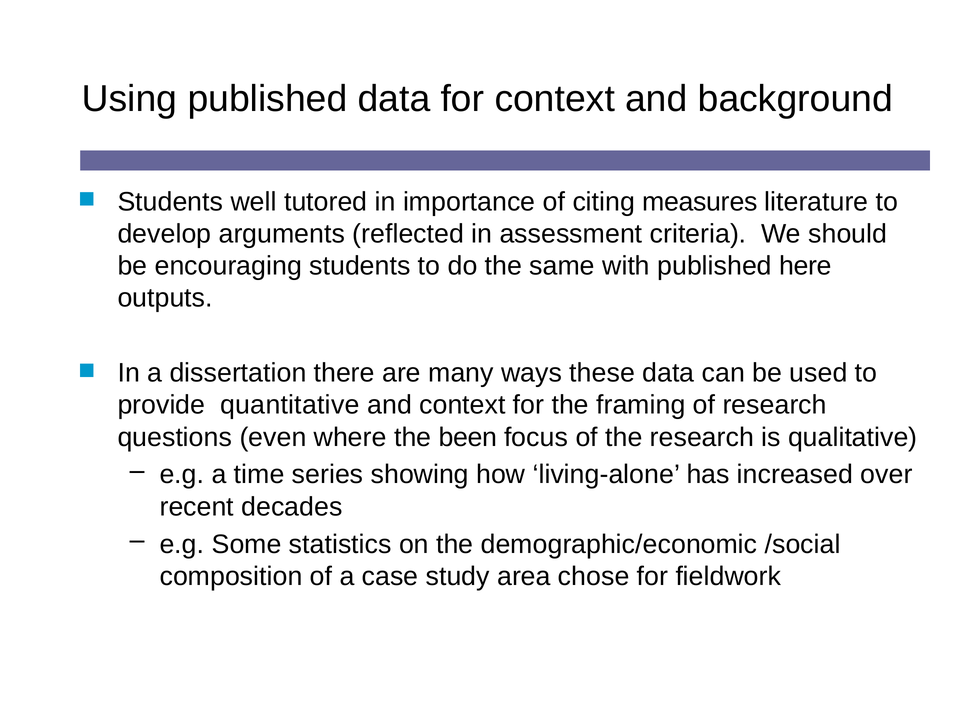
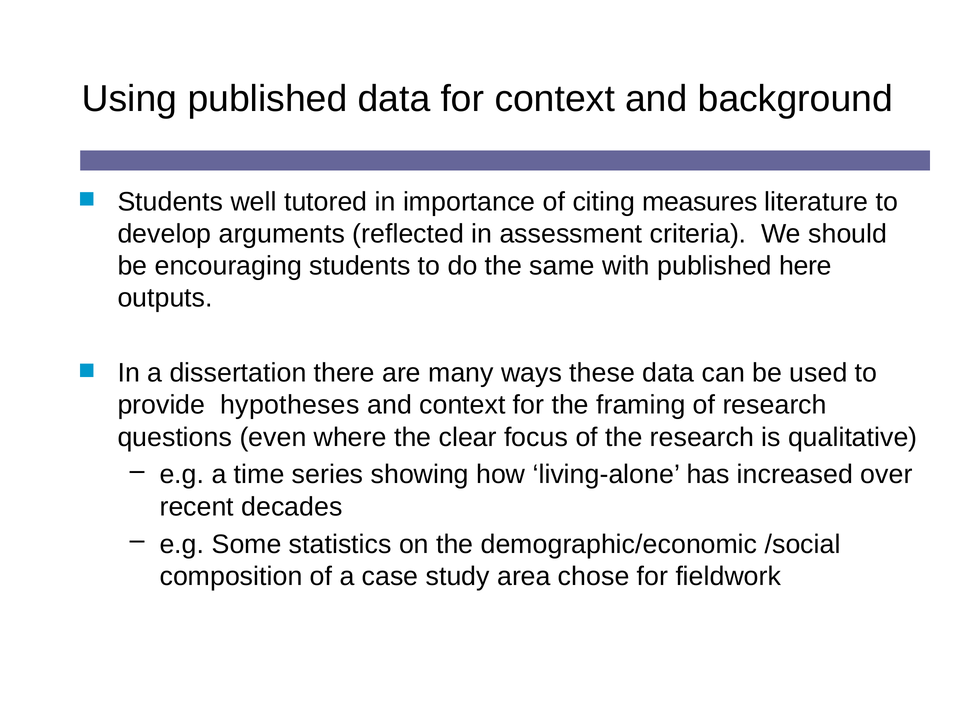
quantitative: quantitative -> hypotheses (290, 405)
been: been -> clear (468, 437)
